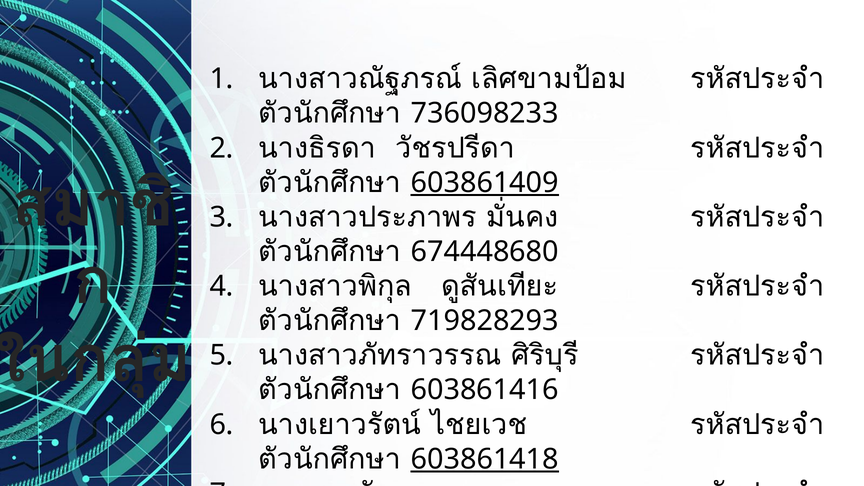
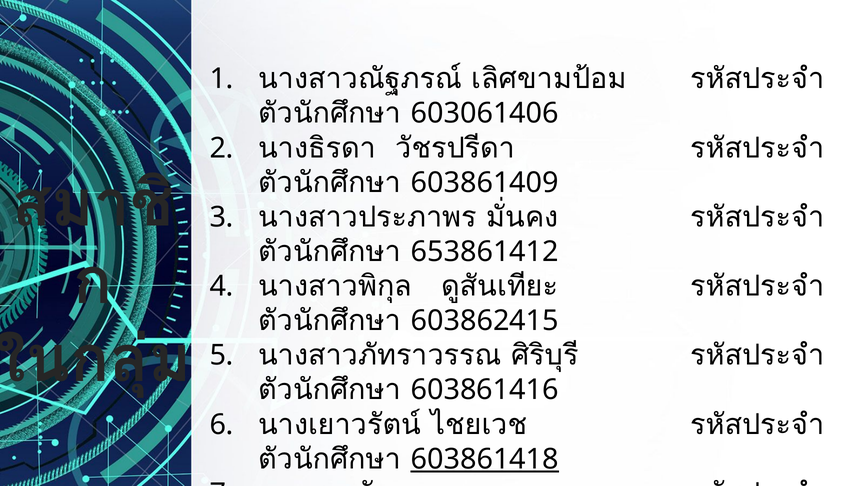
736098233: 736098233 -> 603061406 (485, 113)
603861409 underline: present -> none (485, 183)
674448680: 674448680 -> 653861412 (485, 252)
719828293: 719828293 -> 603862415 (485, 321)
